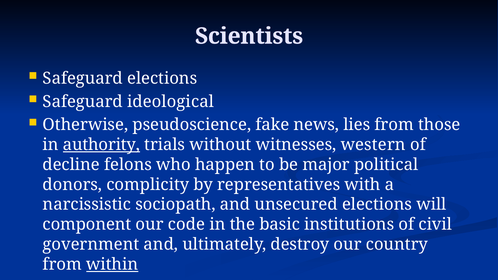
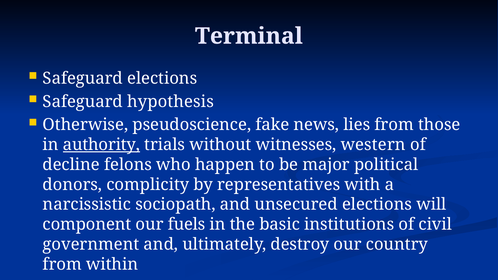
Scientists: Scientists -> Terminal (249, 36)
ideological: ideological -> hypothesis (171, 102)
code: code -> fuels (187, 224)
within underline: present -> none (112, 264)
